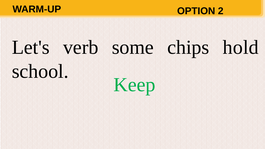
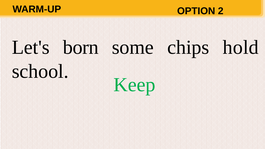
verb: verb -> born (81, 47)
